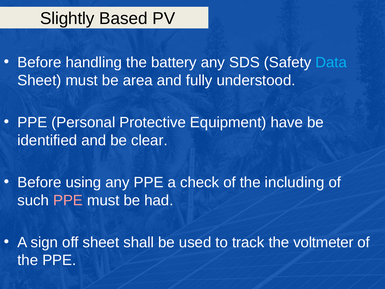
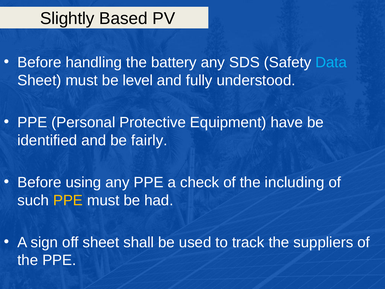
area: area -> level (138, 80)
clear: clear -> fairly (149, 140)
PPE colour: pink -> yellow (68, 200)
voltmeter: voltmeter -> suppliers (323, 242)
